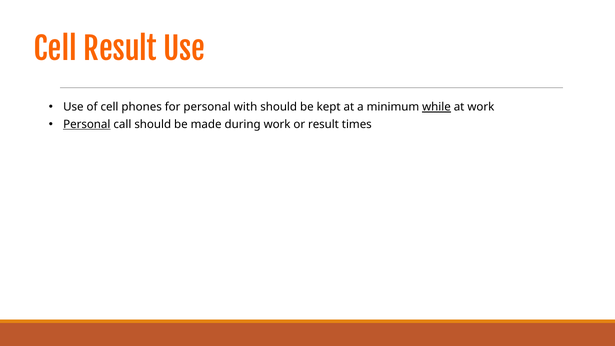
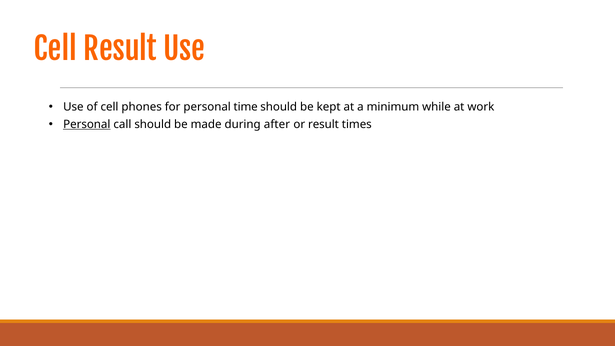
with: with -> time (246, 107)
while underline: present -> none (436, 107)
during work: work -> after (277, 124)
